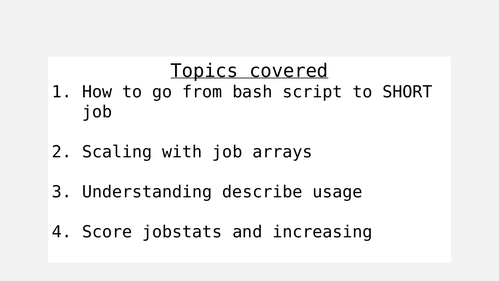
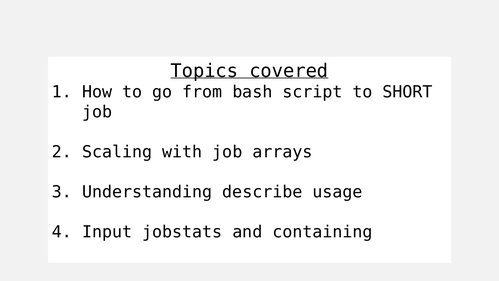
Score: Score -> Input (107, 232)
increasing: increasing -> containing (322, 232)
